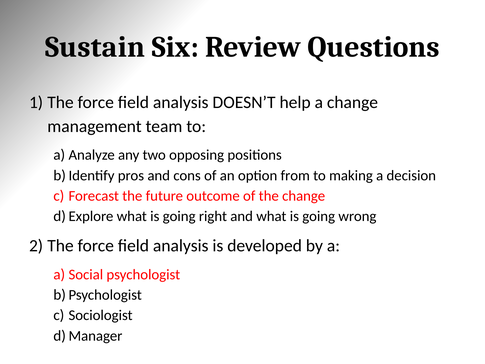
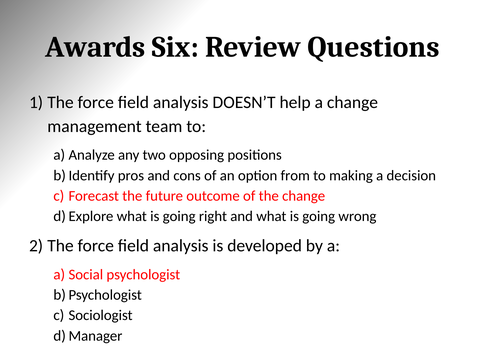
Sustain: Sustain -> Awards (95, 47)
